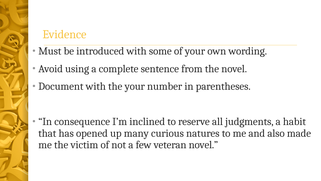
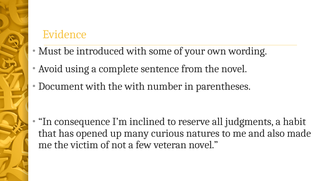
the your: your -> with (135, 86)
